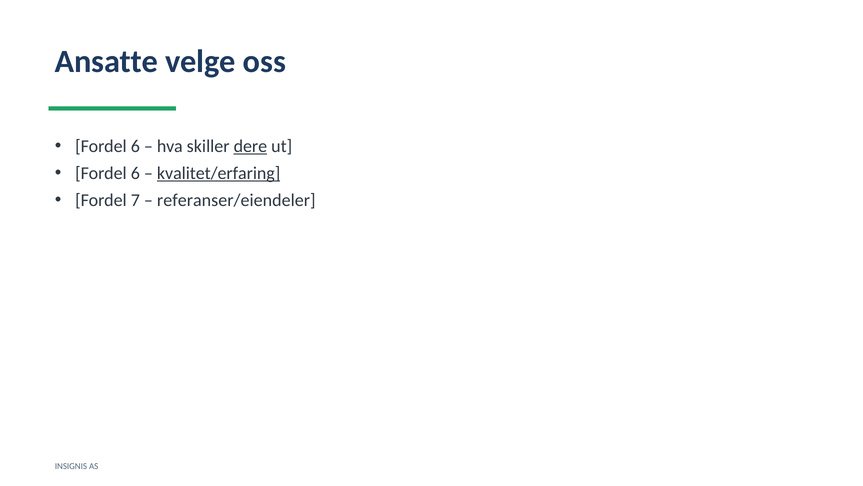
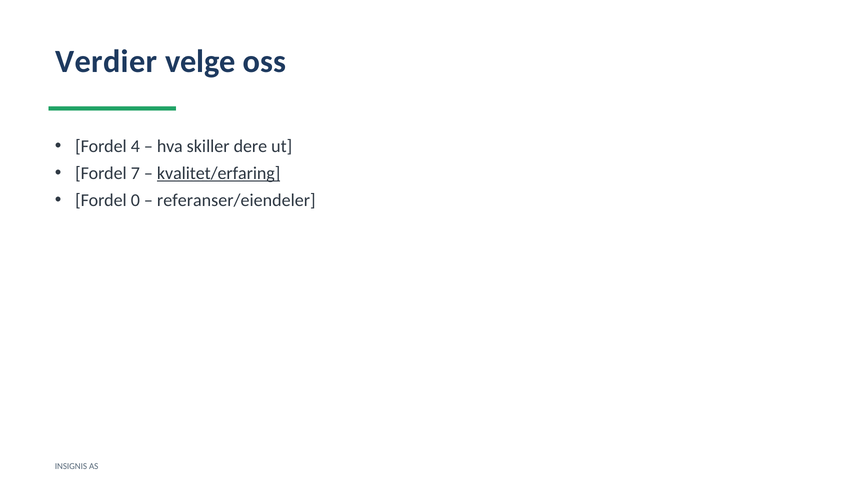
Ansatte: Ansatte -> Verdier (106, 62)
6: 6 -> 4 (135, 146)
dere underline: present -> none (250, 146)
6: 6 -> 7 (135, 173)
7: 7 -> 0 (135, 200)
